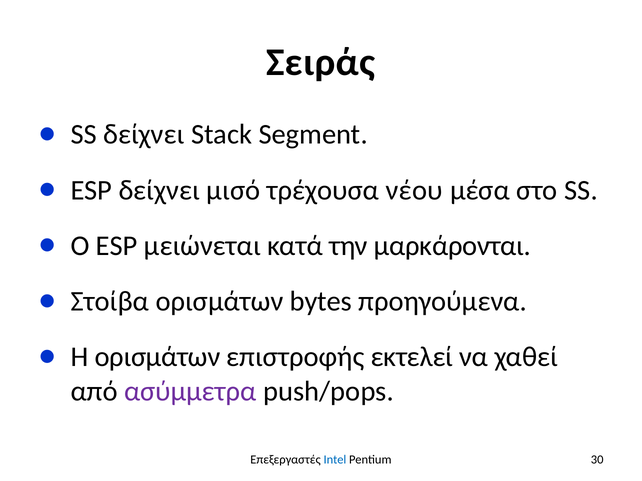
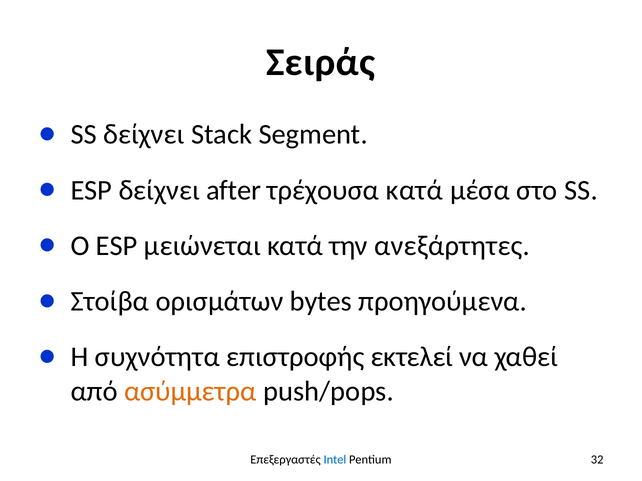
μισό: μισό -> after (234, 190)
τρέχουσα νέου: νέου -> κατά (414, 190)
μαρκάρονται: μαρκάρονται -> ανεξάρτητες (452, 246)
Η ορισμάτων: ορισμάτων -> συχνότητα (157, 357)
ασύμμετρα colour: purple -> orange (190, 392)
30: 30 -> 32 (597, 460)
